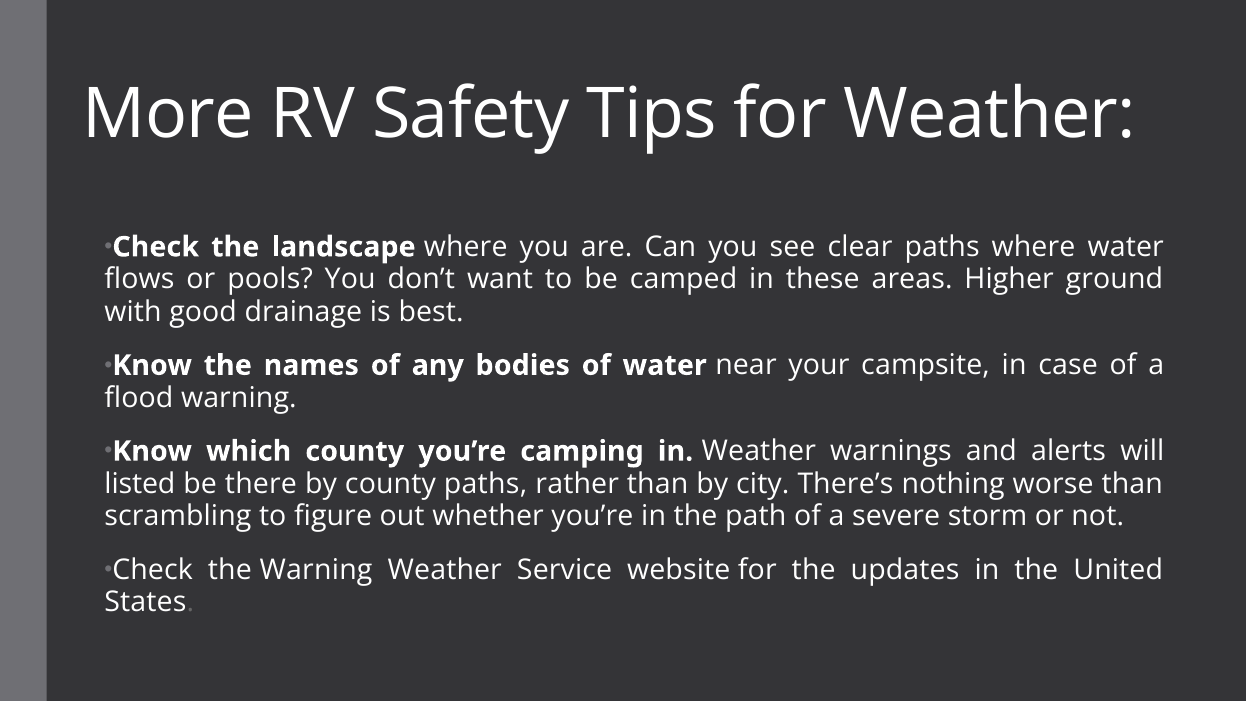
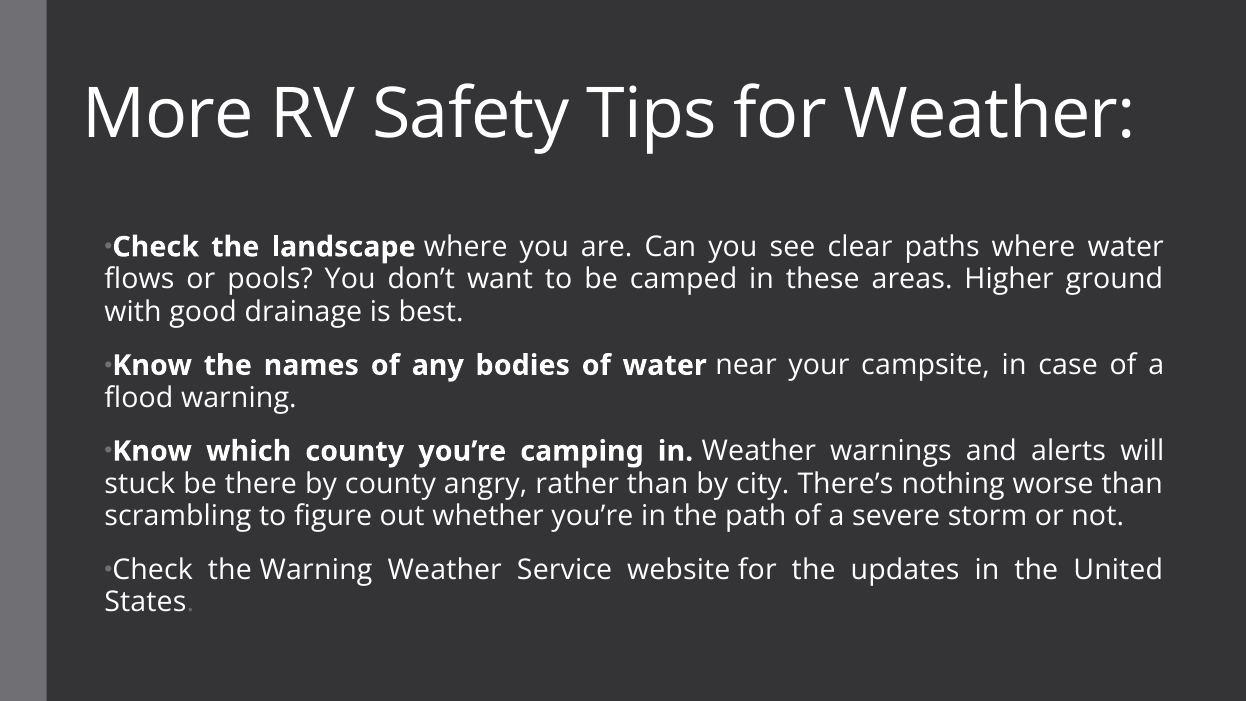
listed: listed -> stuck (140, 484)
county paths: paths -> angry (486, 484)
